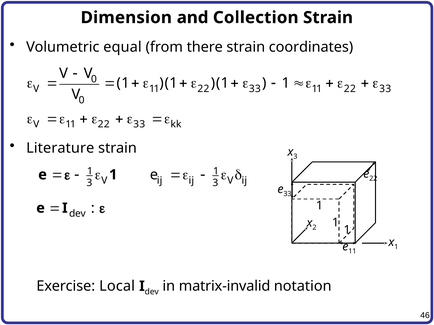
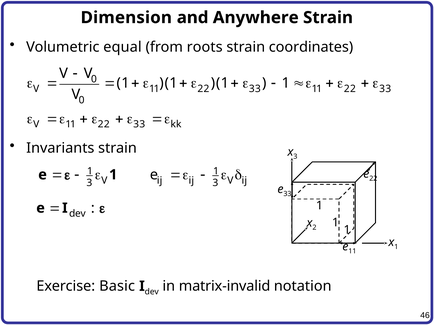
Collection: Collection -> Anywhere (256, 18)
there: there -> roots (205, 47)
Literature: Literature -> Invariants (60, 148)
Local: Local -> Basic (117, 287)
